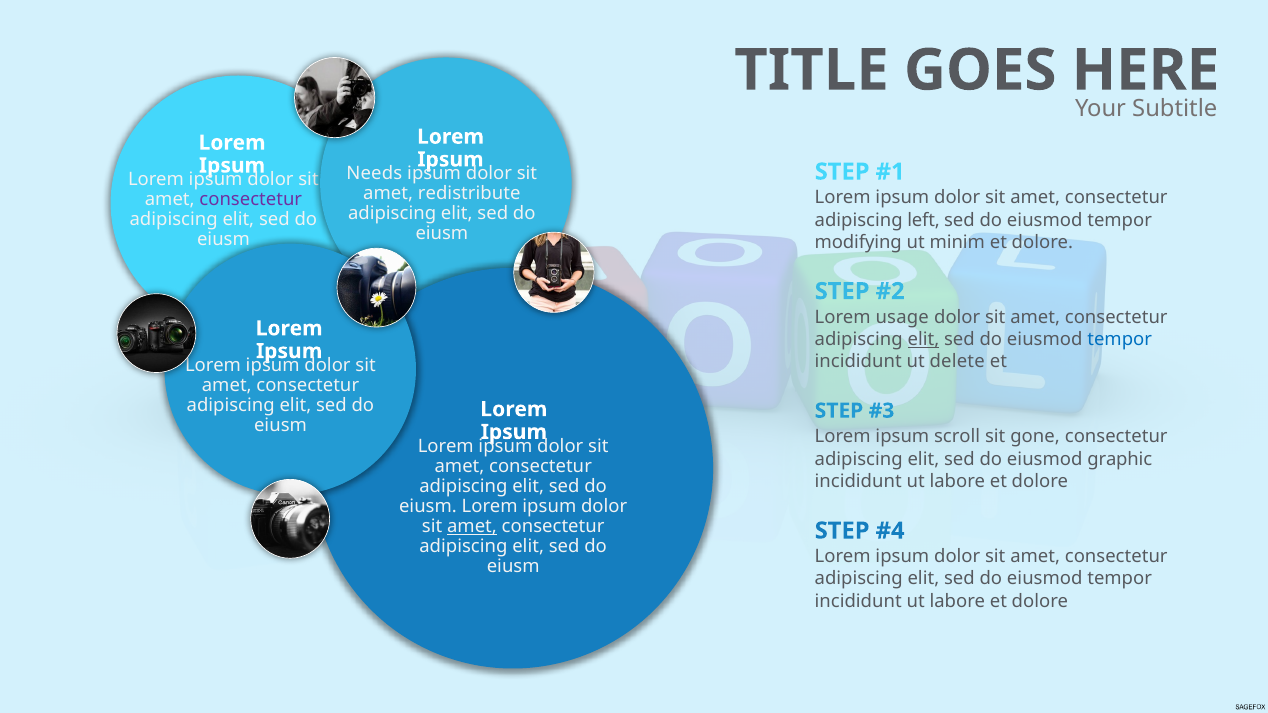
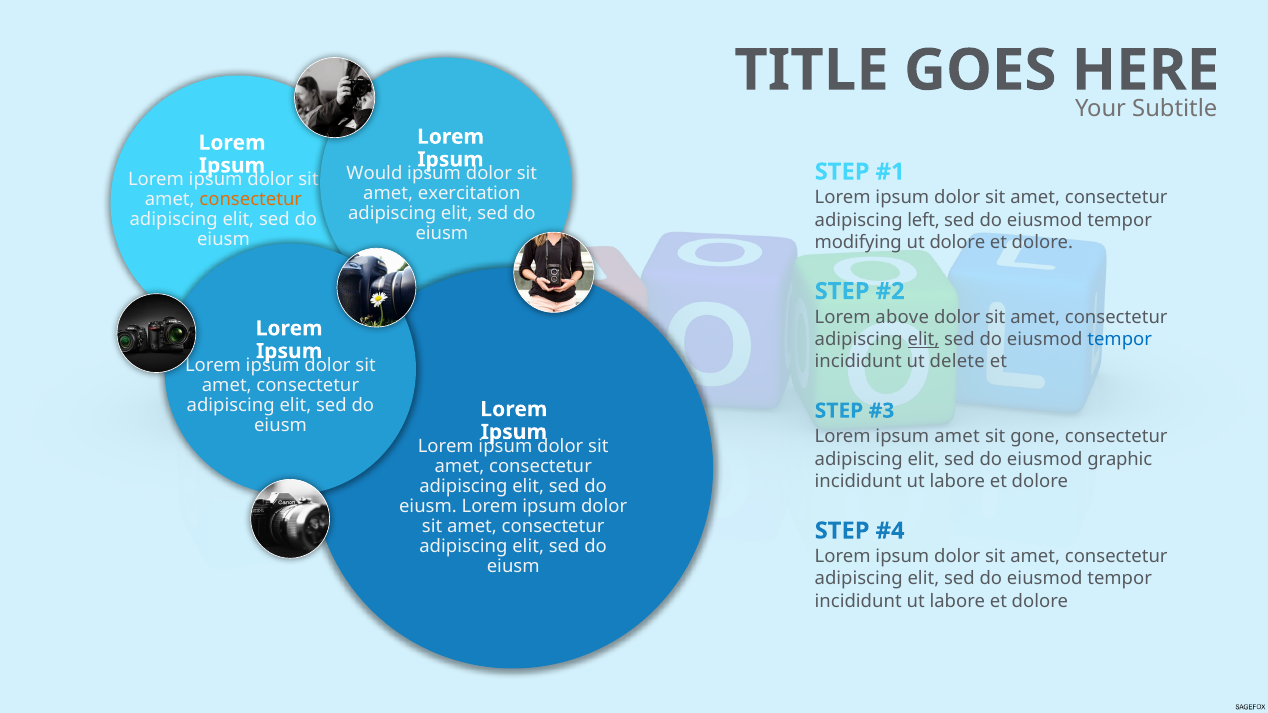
Needs: Needs -> Would (374, 174)
redistribute: redistribute -> exercitation (469, 194)
consectetur colour: purple -> orange (251, 200)
ut minim: minim -> dolore (957, 242)
usage: usage -> above (902, 317)
ipsum scroll: scroll -> amet (957, 437)
amet underline: present -> none (472, 526)
